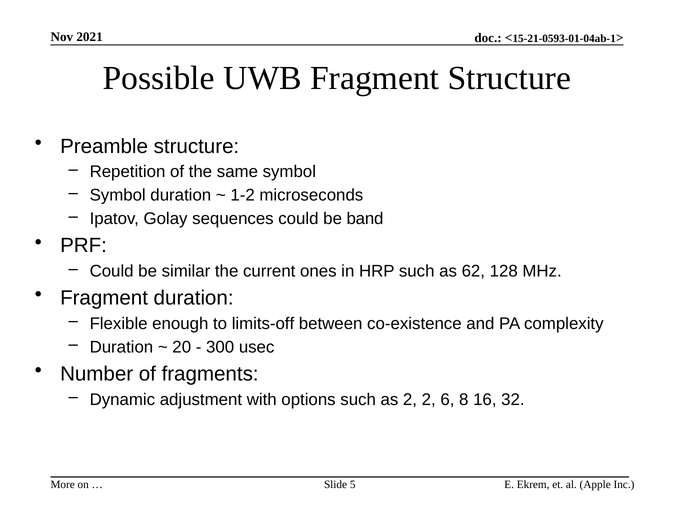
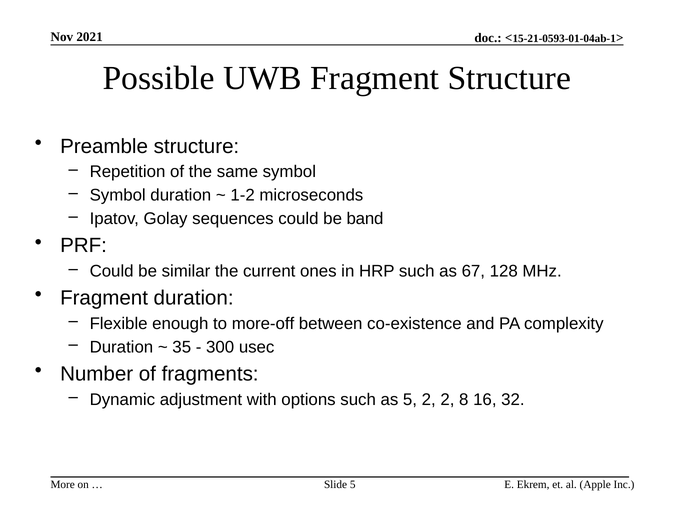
62: 62 -> 67 (473, 272)
limits-off: limits-off -> more-off (263, 324)
20: 20 -> 35 (182, 348)
as 2: 2 -> 5 (410, 400)
2 6: 6 -> 2 (447, 400)
